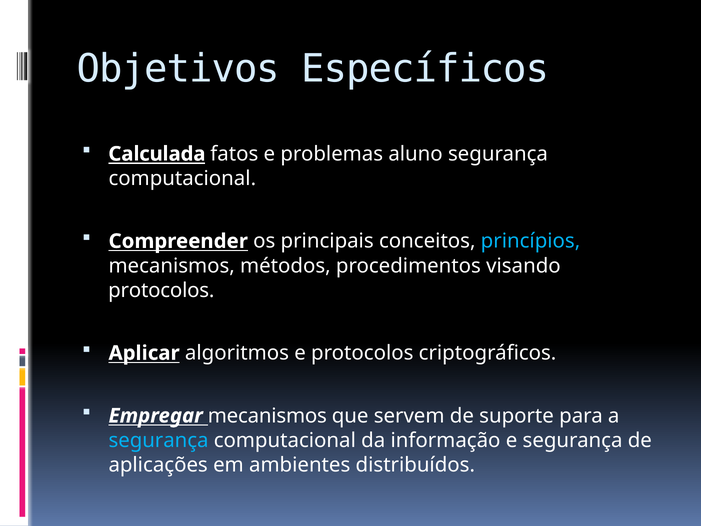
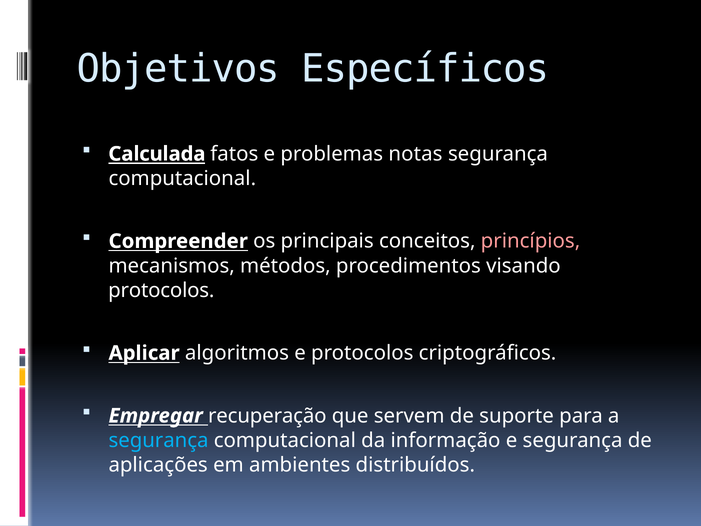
aluno: aluno -> notas (415, 154)
princípios colour: light blue -> pink (530, 241)
Empregar mecanismos: mecanismos -> recuperação (267, 416)
